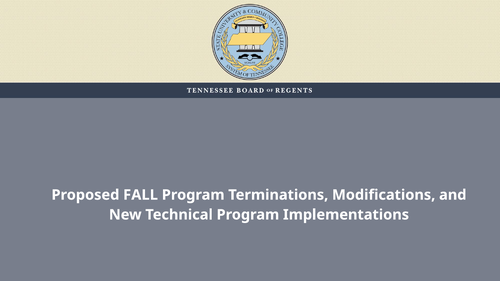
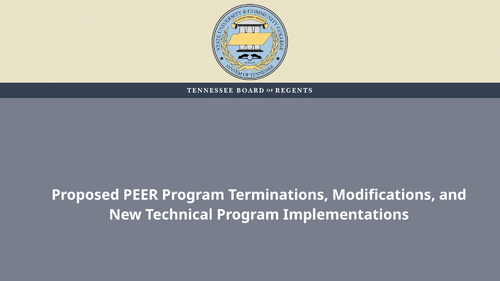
FALL: FALL -> PEER (141, 195)
